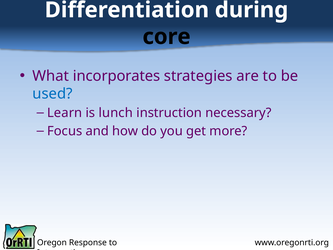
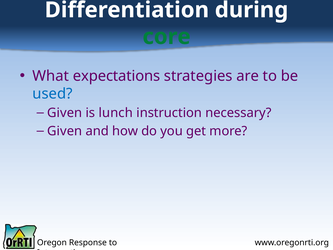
core colour: black -> green (167, 37)
incorporates: incorporates -> expectations (117, 76)
Learn: Learn -> Given (65, 113)
Focus: Focus -> Given (65, 131)
